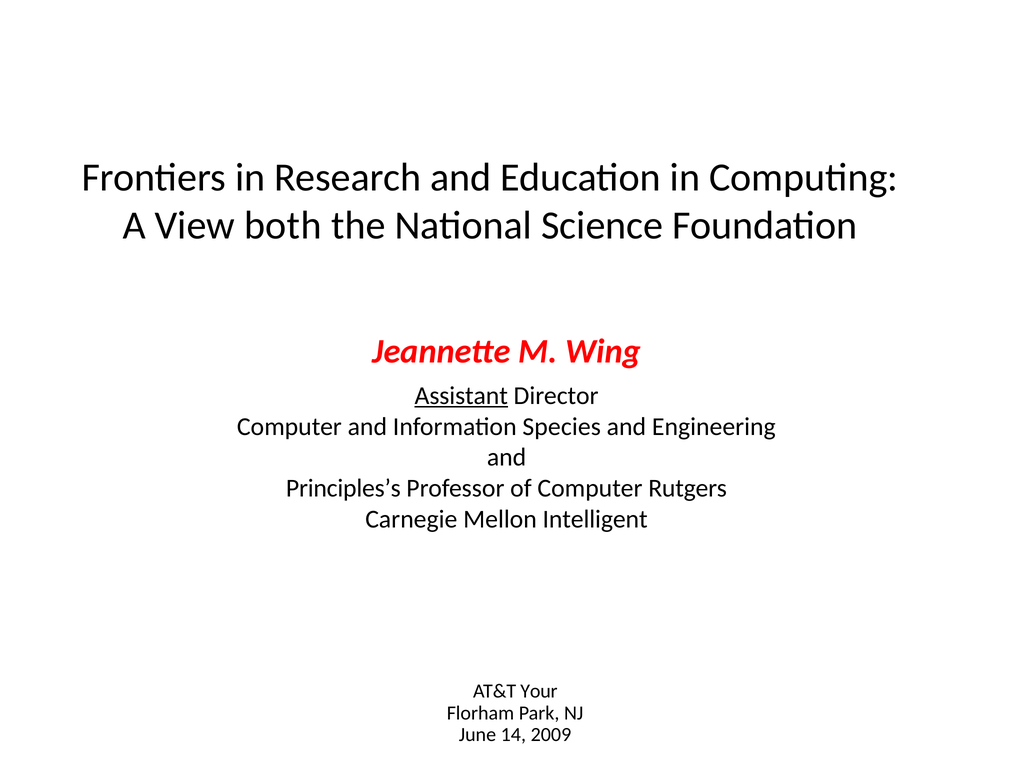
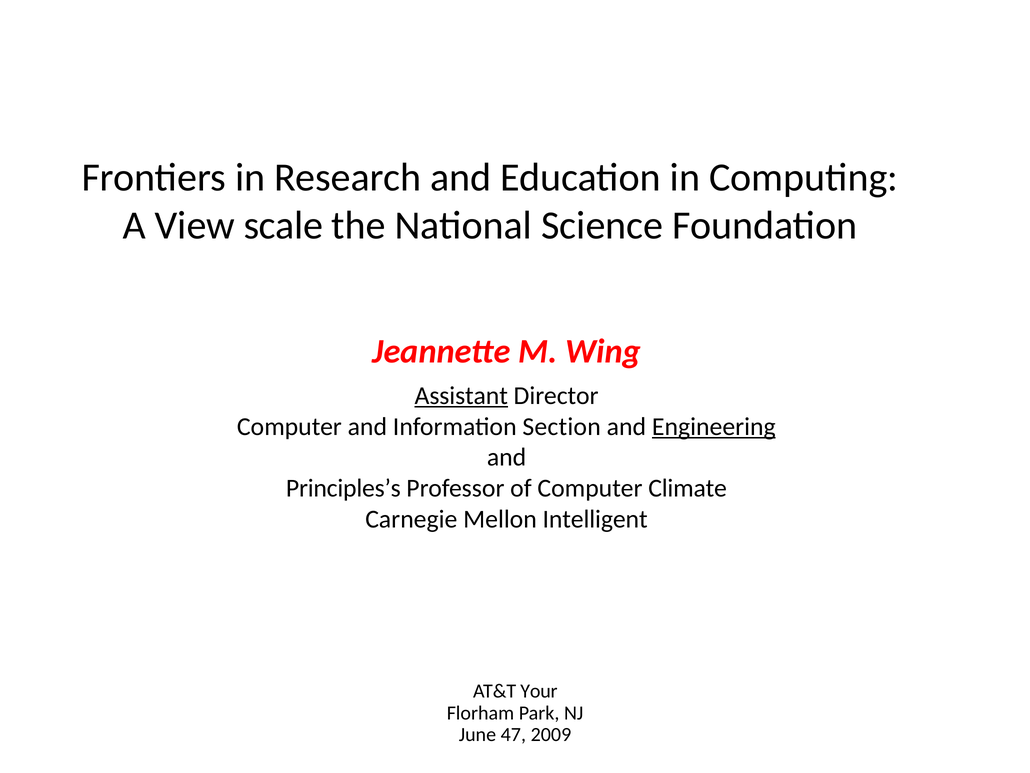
both: both -> scale (283, 226)
Species: Species -> Section (562, 426)
Engineering underline: none -> present (714, 426)
Rutgers: Rutgers -> Climate (688, 488)
14: 14 -> 47 (513, 734)
